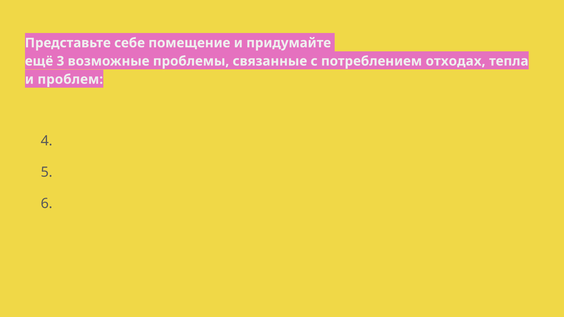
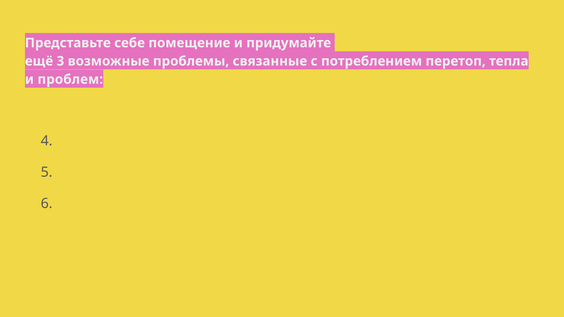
отходах: отходах -> перетоп (456, 61)
